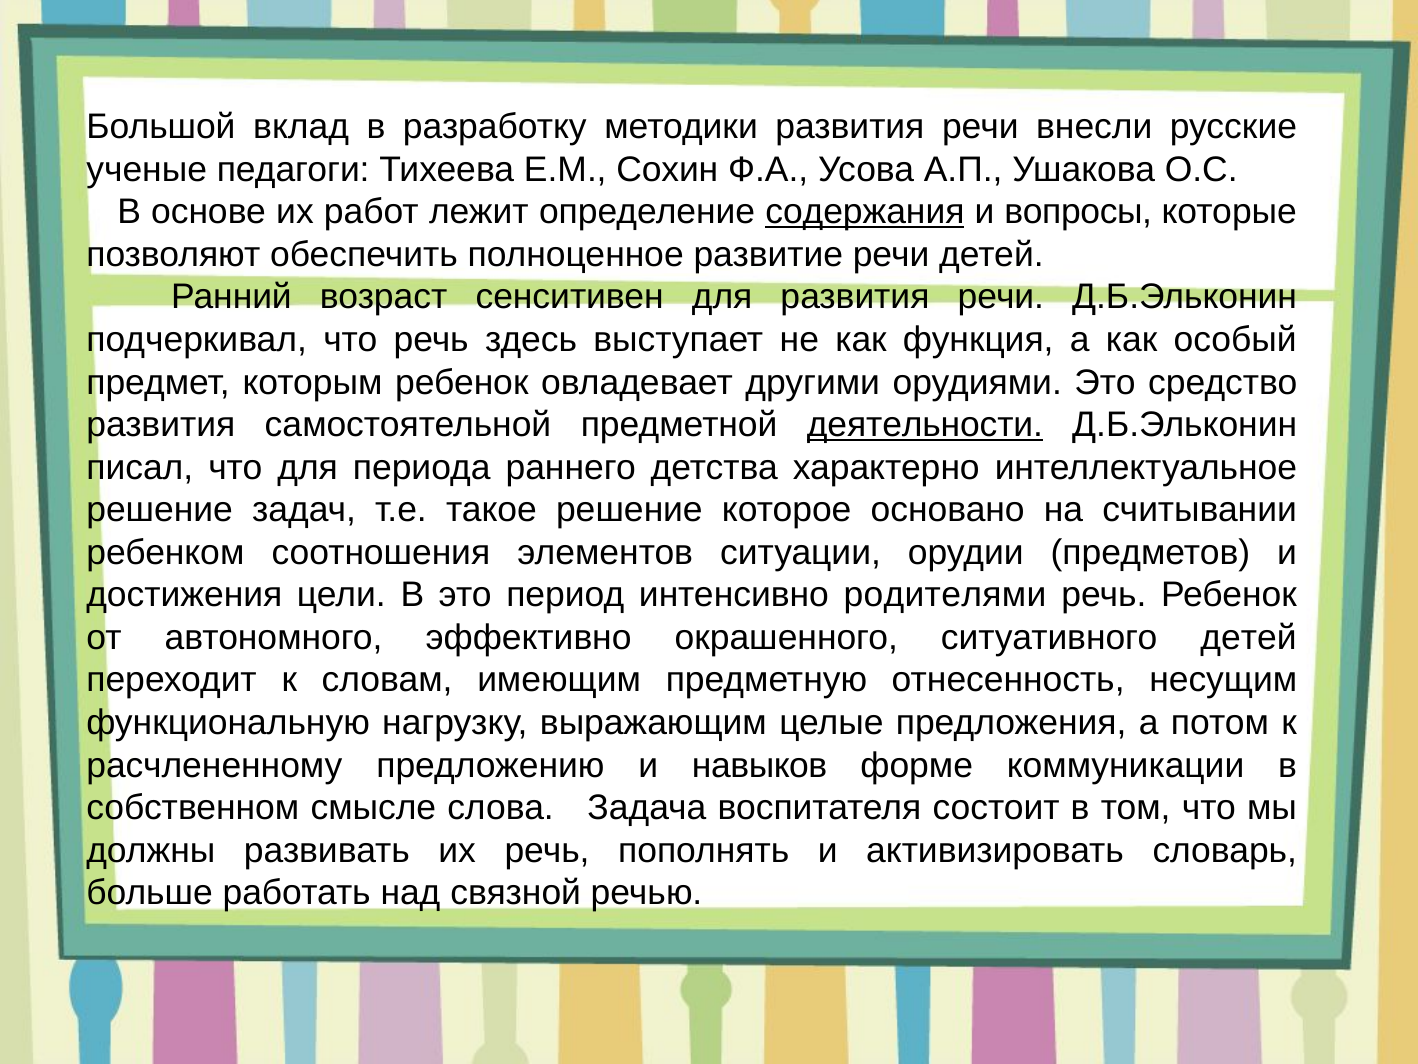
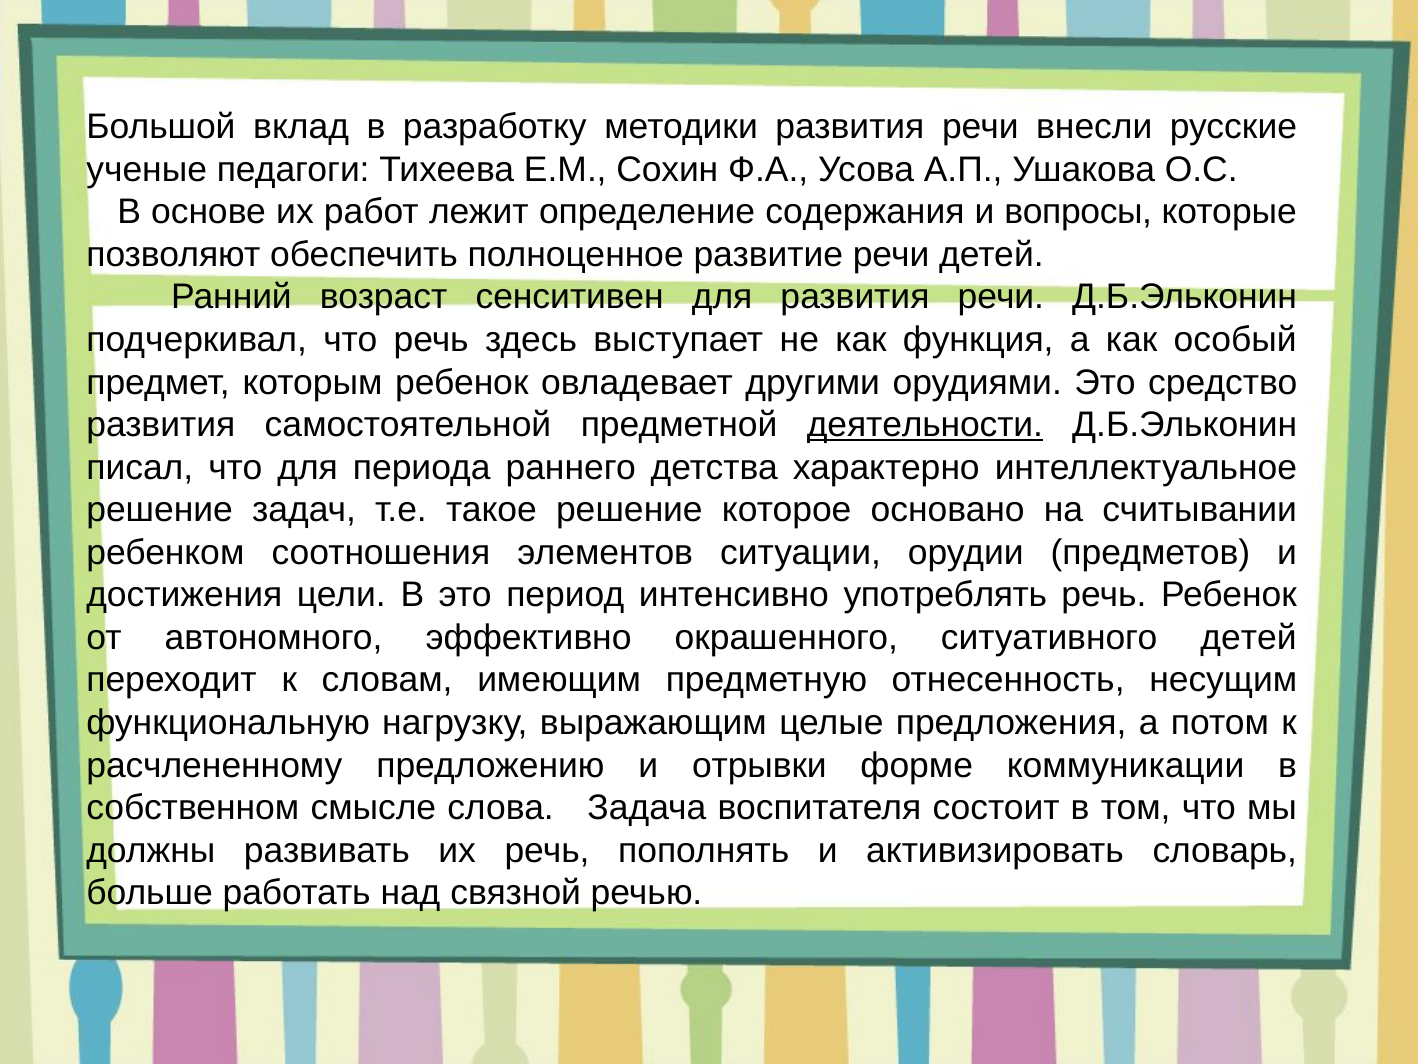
содержания underline: present -> none (865, 212)
родителями: родителями -> употреблять (945, 595)
навыков: навыков -> отрывки (759, 765)
